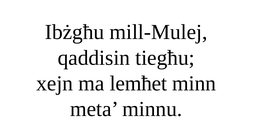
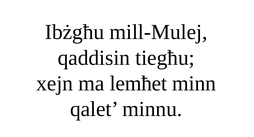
meta: meta -> qalet (94, 109)
